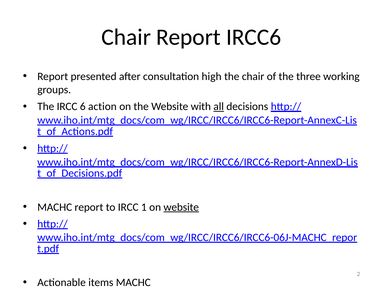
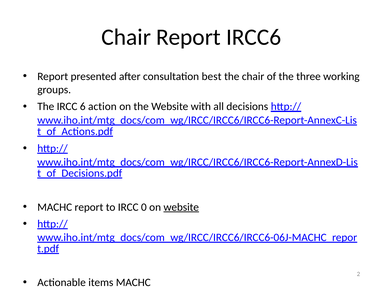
high: high -> best (212, 76)
all underline: present -> none (219, 107)
1: 1 -> 0 (144, 207)
